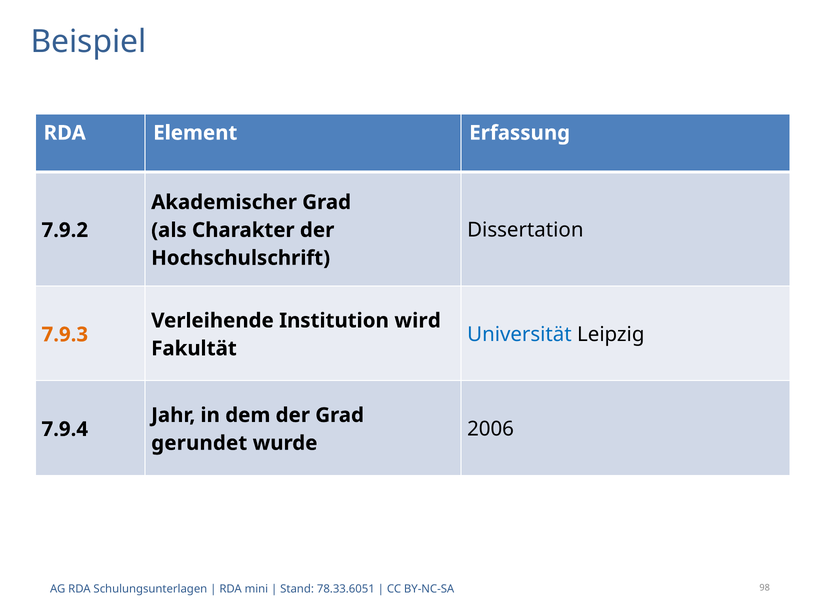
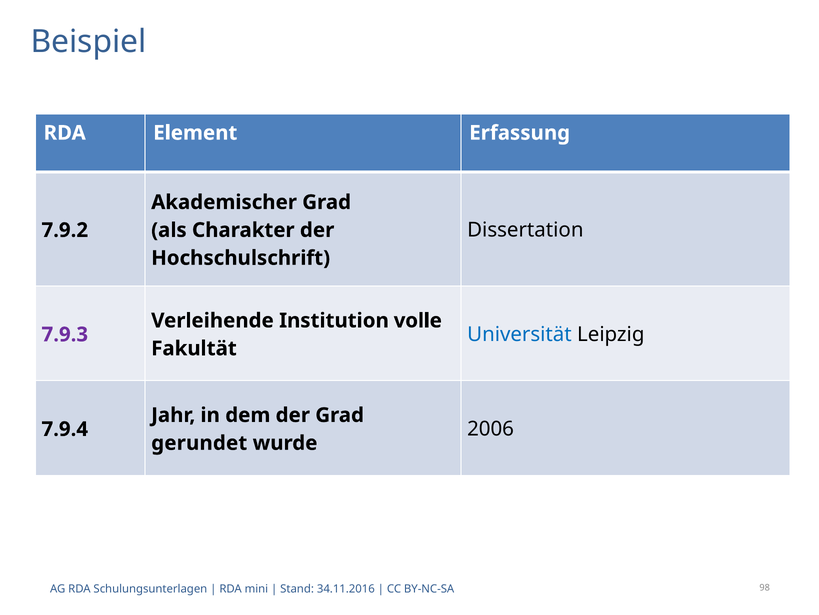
wird: wird -> volle (418, 320)
7.9.3 colour: orange -> purple (65, 334)
78.33.6051: 78.33.6051 -> 34.11.2016 (346, 588)
